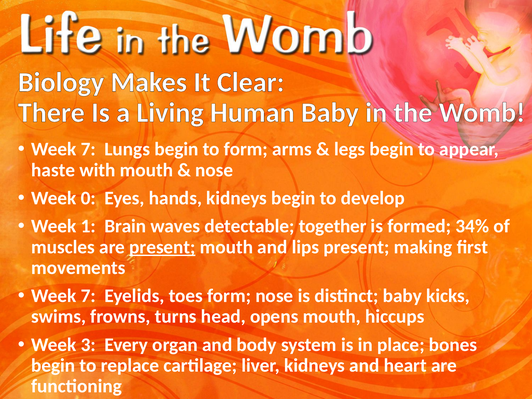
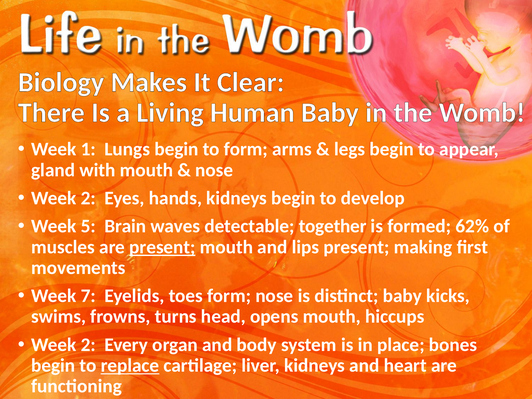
7: 7 -> 1 (88, 149)
haste: haste -> gland (53, 170)
0: 0 -> 2 (88, 198)
1: 1 -> 5 (88, 226)
34%: 34% -> 62% (472, 226)
3: 3 -> 2 (88, 345)
replace underline: none -> present (130, 365)
